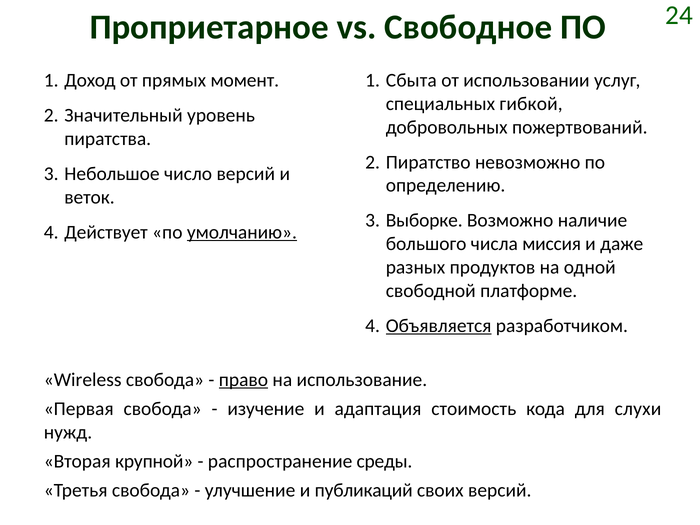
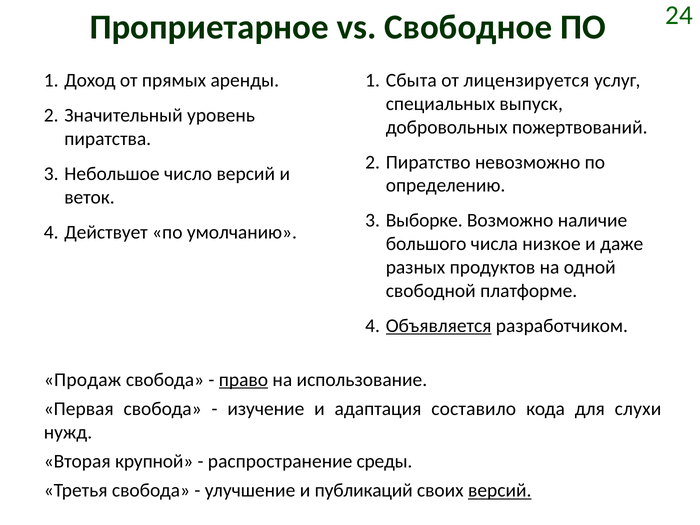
момент: момент -> аренды (245, 81)
использовании: использовании -> лицензируется (526, 81)
гибкой: гибкой -> выпуск (531, 104)
умолчанию underline: present -> none (242, 232)
миссия: миссия -> низкое (552, 244)
Wireless: Wireless -> Продаж (83, 380)
стоимость: стоимость -> составило (474, 409)
версий underline: none -> present (500, 490)
